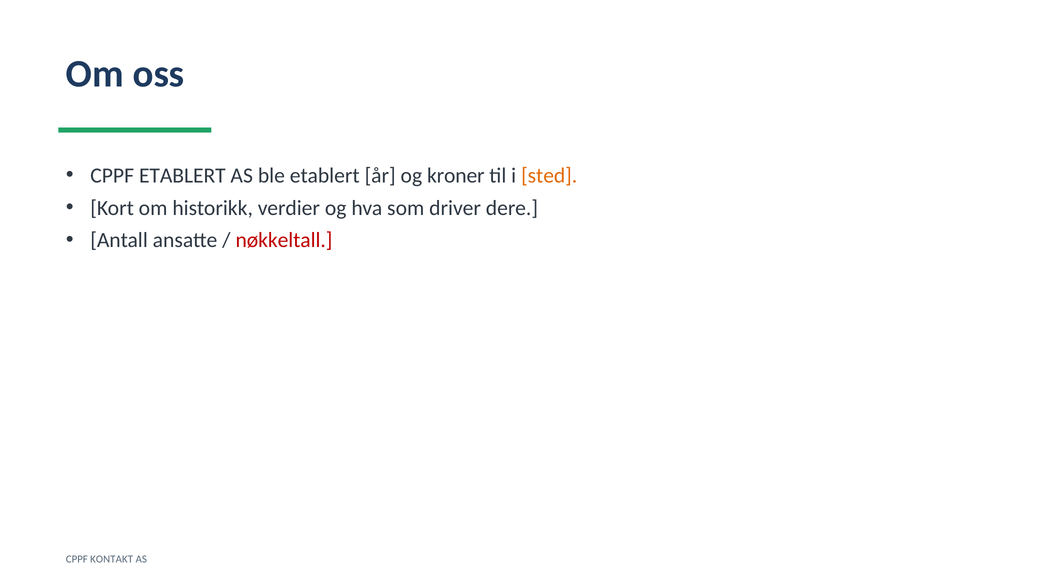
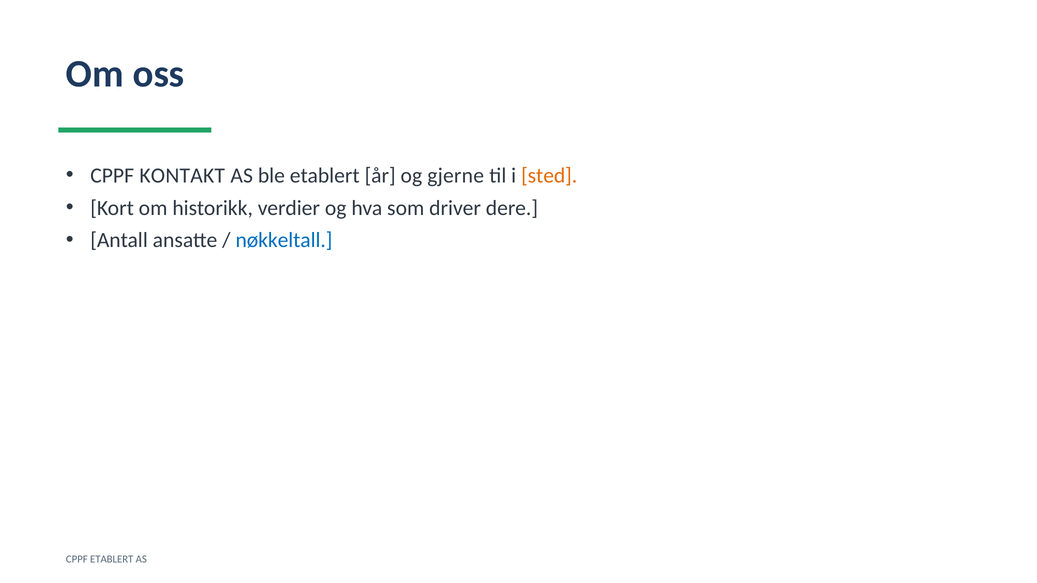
CPPF ETABLERT: ETABLERT -> KONTAKT (182, 176)
kroner: kroner -> gjerne (456, 176)
nøkkeltall colour: red -> blue (284, 240)
CPPF KONTAKT: KONTAKT -> ETABLERT (112, 560)
